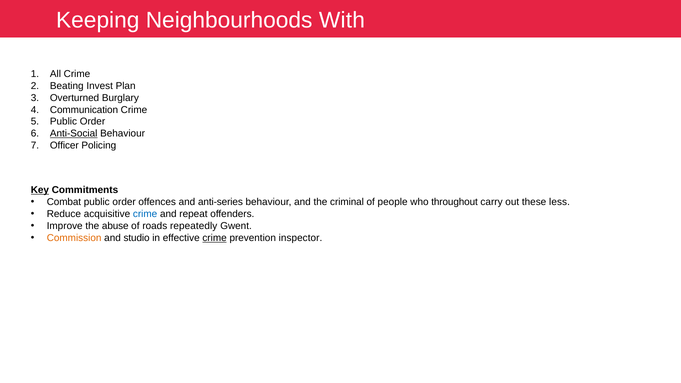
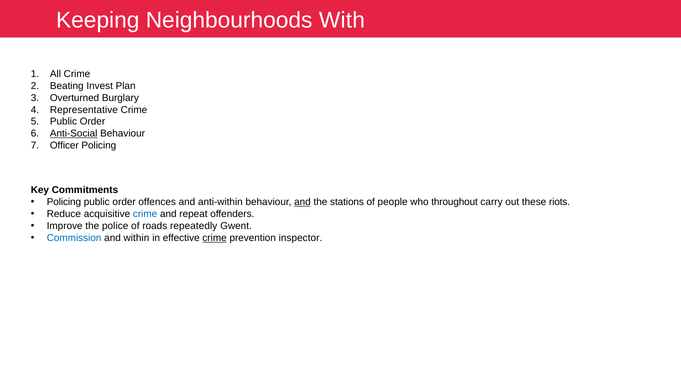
Communication: Communication -> Representative (84, 110)
Key underline: present -> none (40, 190)
Combat: Combat -> Policing (64, 202)
anti-series: anti-series -> anti-within (220, 202)
and underline: none -> present (302, 202)
criminal: criminal -> stations (347, 202)
less: less -> riots (560, 202)
abuse: abuse -> police (115, 226)
Commission colour: orange -> blue (74, 238)
studio: studio -> within (136, 238)
